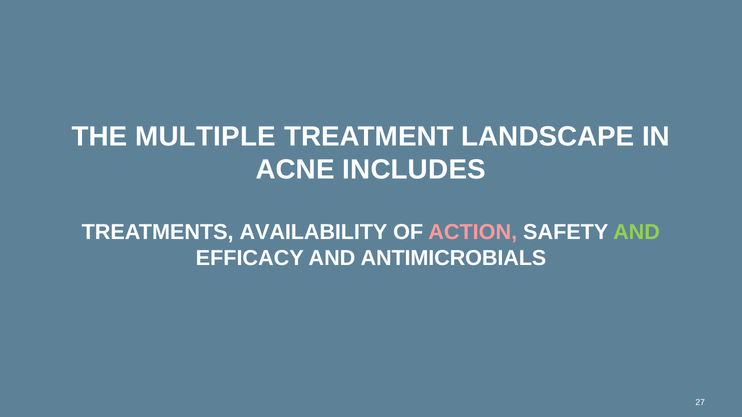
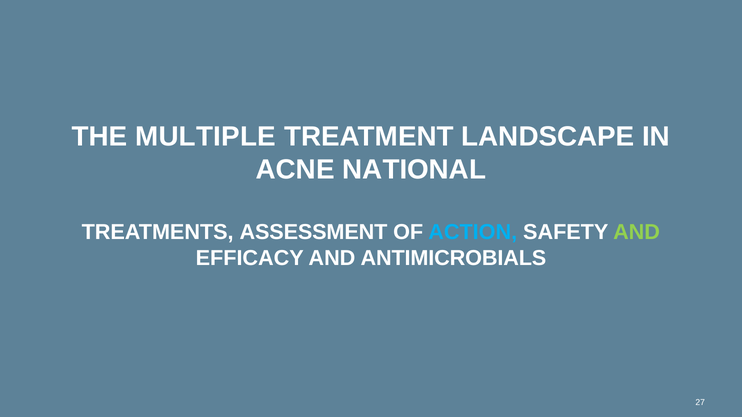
INCLUDES: INCLUDES -> NATIONAL (414, 170)
AVAILABILITY: AVAILABILITY -> ASSESSMENT (313, 232)
ACTION colour: pink -> light blue (473, 232)
